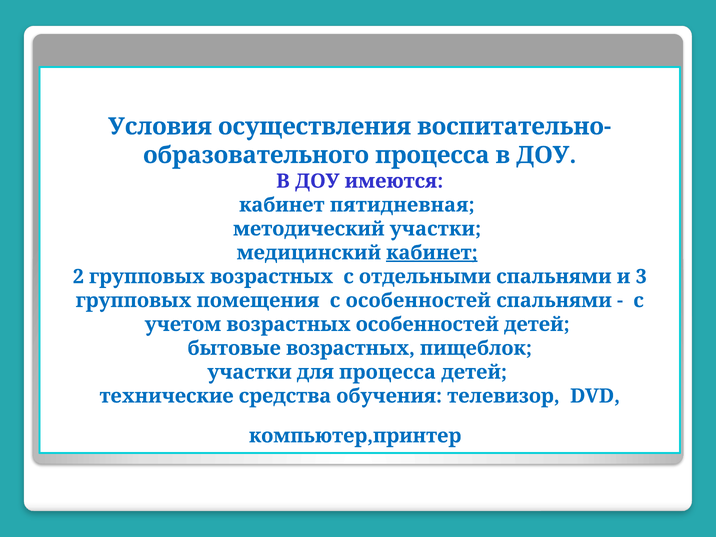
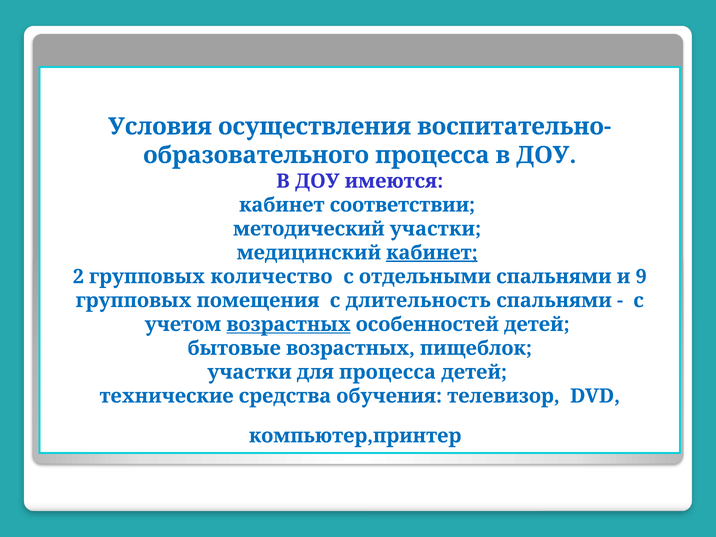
пятидневная: пятидневная -> соответствии (402, 205)
групповых возрастных: возрастных -> количество (272, 277)
3: 3 -> 9 (641, 277)
с особенностей: особенностей -> длительность (418, 301)
возрастных underline: none -> present (289, 324)
